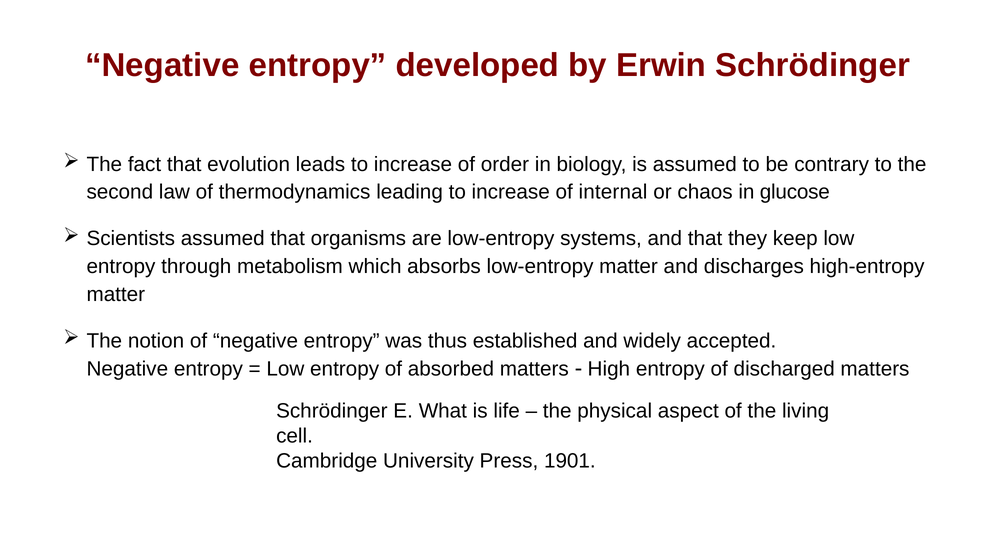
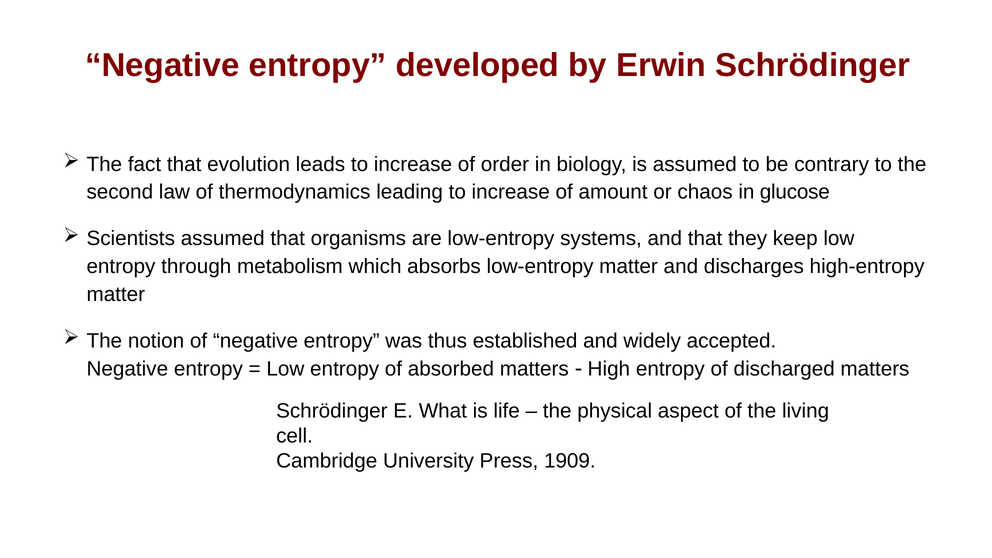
internal: internal -> amount (613, 192)
1901: 1901 -> 1909 (570, 461)
